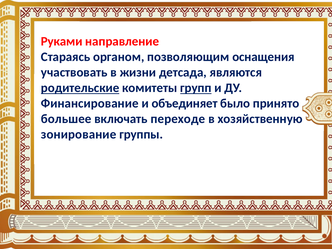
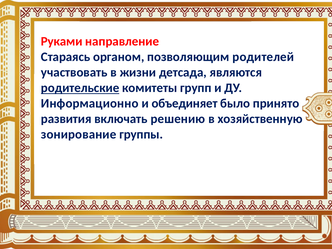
оснащения: оснащения -> родителей (263, 57)
групп underline: present -> none (196, 88)
Финансирование: Финансирование -> Информационно (90, 103)
большее: большее -> развития (66, 119)
переходе: переходе -> решению (178, 119)
